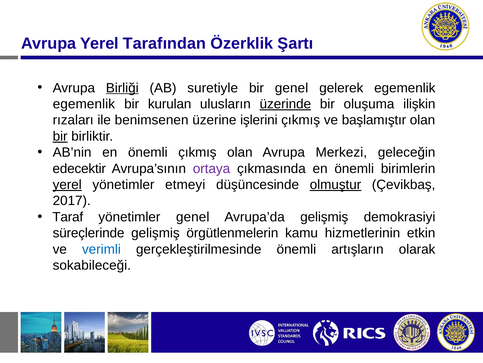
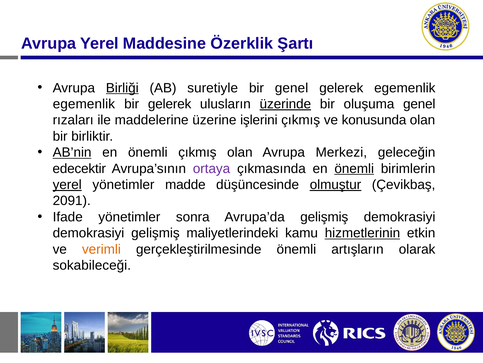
Tarafından: Tarafından -> Maddesine (165, 43)
bir kurulan: kurulan -> gelerek (170, 104)
oluşuma ilişkin: ilişkin -> genel (419, 104)
benimsenen: benimsenen -> maddelerine (152, 120)
başlamıştır: başlamıştır -> konusunda (374, 120)
bir underline: present -> none (60, 136)
AB’nin underline: none -> present (72, 152)
önemli underline: none -> present (354, 168)
etmeyi: etmeyi -> madde (185, 184)
2017: 2017 -> 2091 (72, 200)
Taraf: Taraf -> Ifade (68, 217)
yönetimler genel: genel -> sonra (193, 217)
süreçlerinde: süreçlerinde -> demokrasiyi (88, 233)
örgütlenmelerin: örgütlenmelerin -> maliyetlerindeki (232, 233)
hizmetlerinin underline: none -> present (362, 233)
verimli colour: blue -> orange (101, 249)
